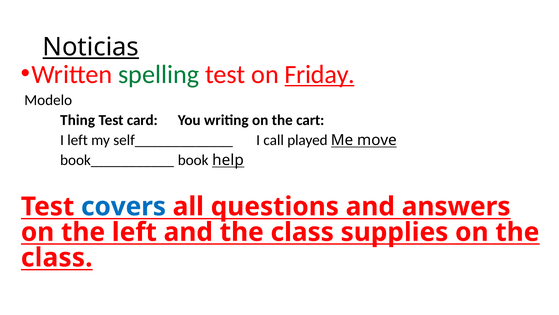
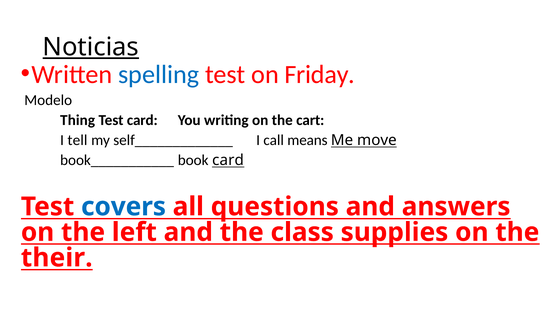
spelling colour: green -> blue (159, 74)
Friday underline: present -> none (320, 74)
I left: left -> tell (77, 140)
played: played -> means (307, 140)
book help: help -> card (228, 160)
class: class -> their (57, 257)
